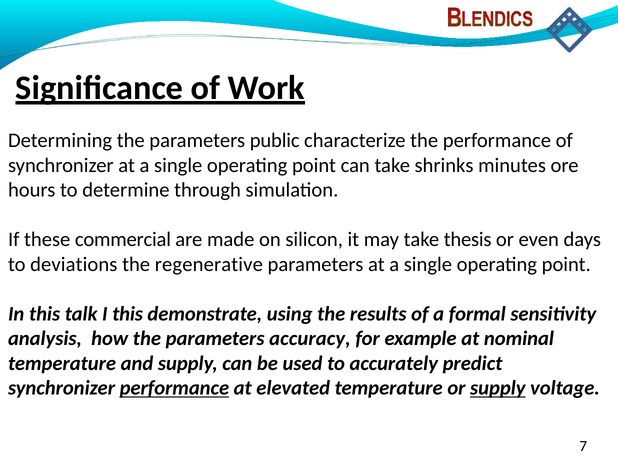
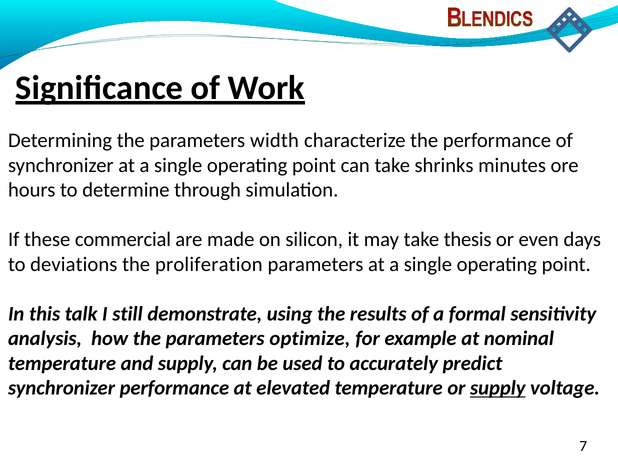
public: public -> width (275, 141)
regenerative: regenerative -> proliferation (209, 264)
I this: this -> still (127, 314)
accuracy: accuracy -> optimize (310, 338)
performance underline: present -> none (174, 388)
